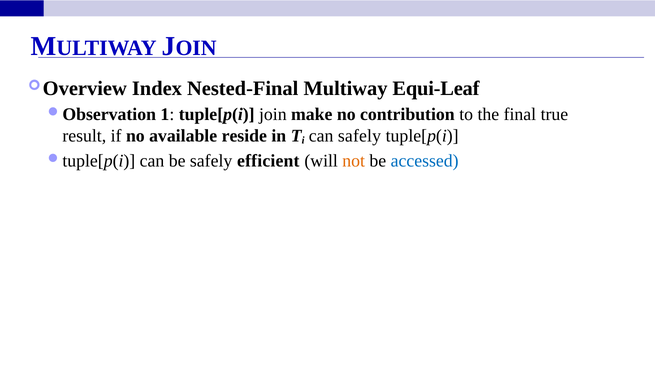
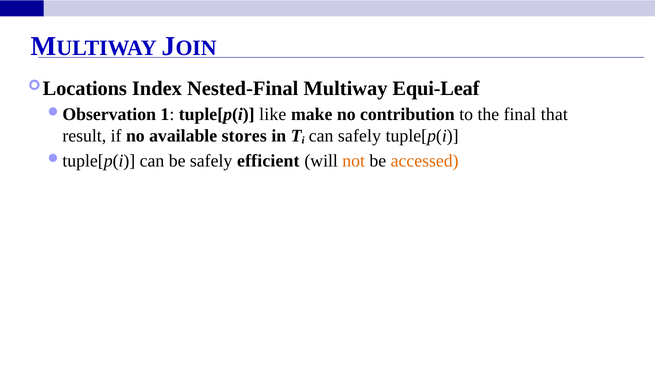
Overview: Overview -> Locations (85, 88)
join: join -> like (273, 114)
true: true -> that (554, 114)
reside: reside -> stores (244, 136)
accessed colour: blue -> orange (425, 161)
